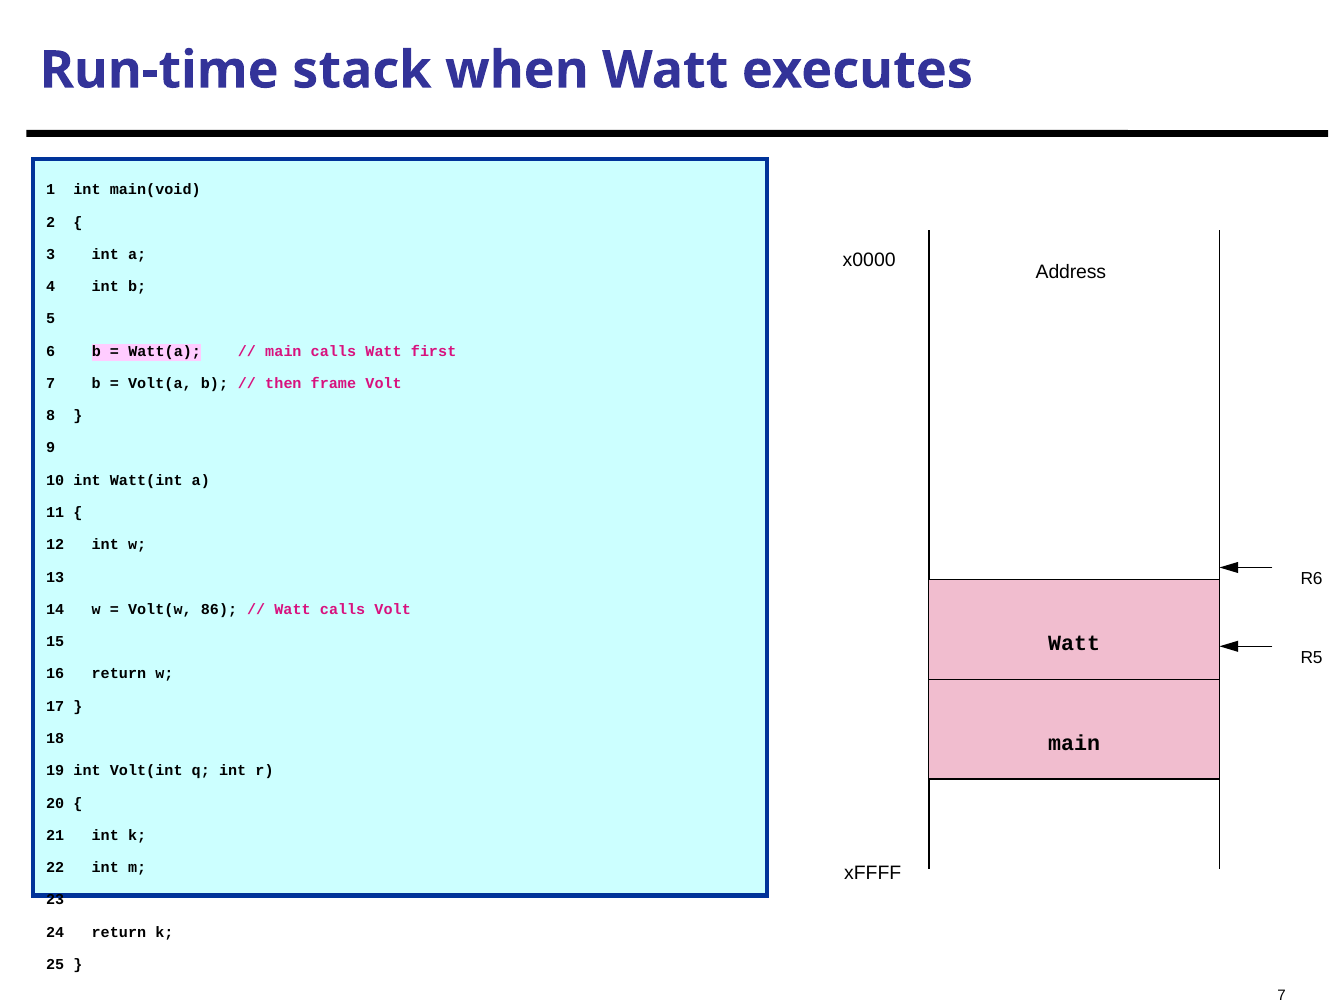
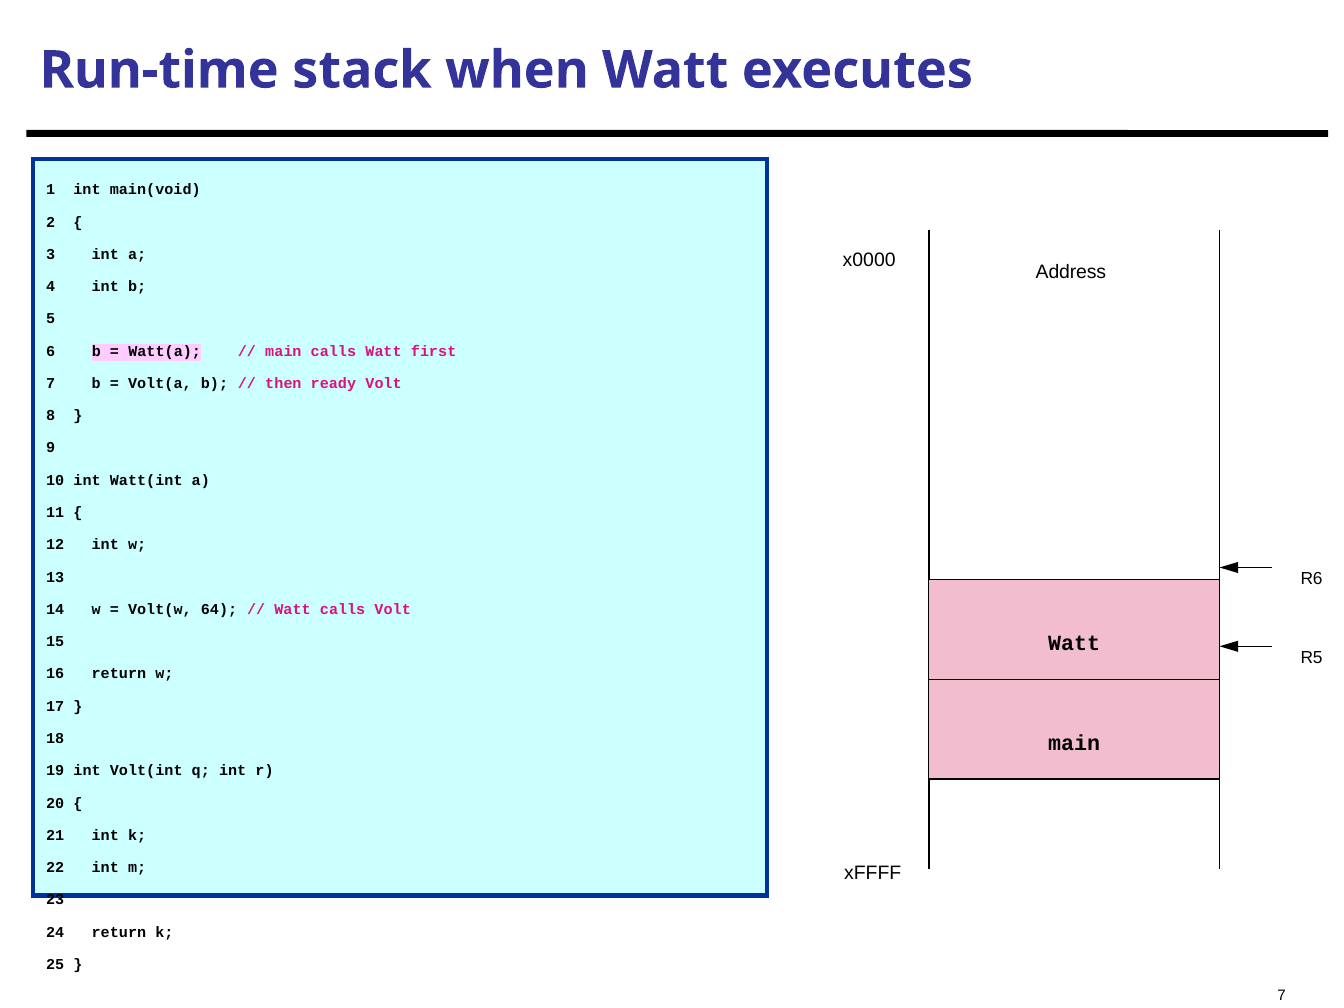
frame: frame -> ready (333, 383)
86: 86 -> 64 (219, 609)
